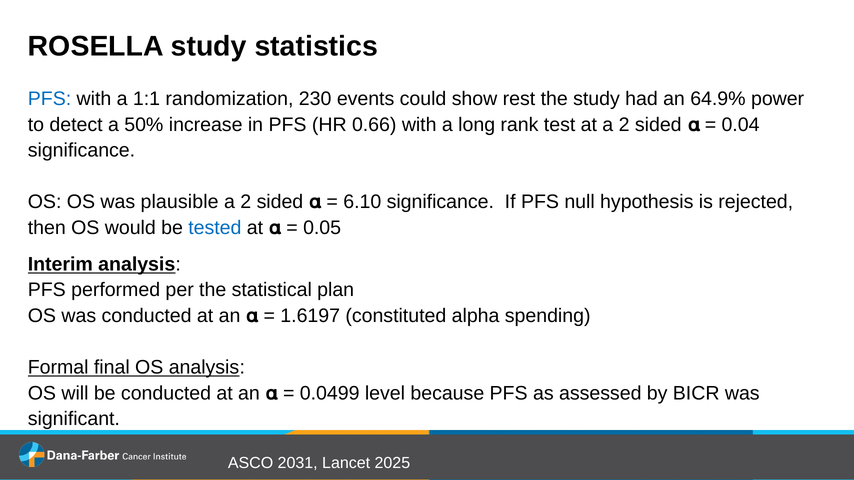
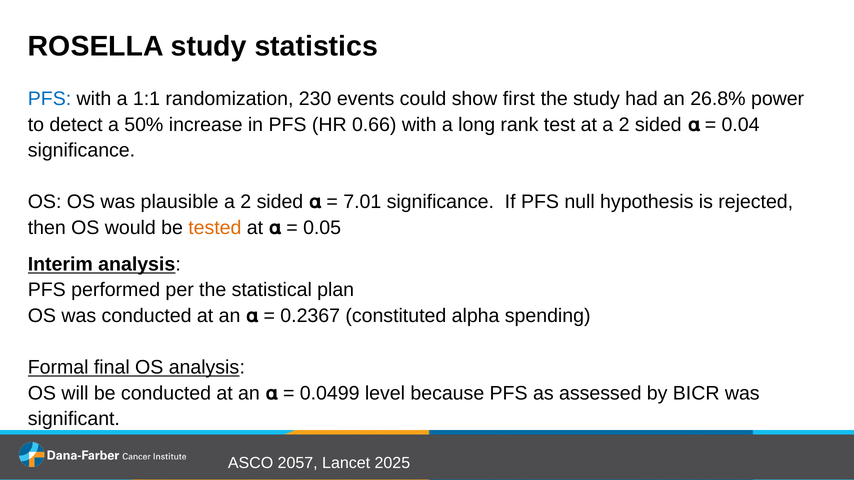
rest: rest -> first (519, 99)
64.9%: 64.9% -> 26.8% (718, 99)
6.10: 6.10 -> 7.01 (362, 202)
tested colour: blue -> orange (215, 228)
1.6197: 1.6197 -> 0.2367 (310, 316)
2031: 2031 -> 2057 (298, 463)
